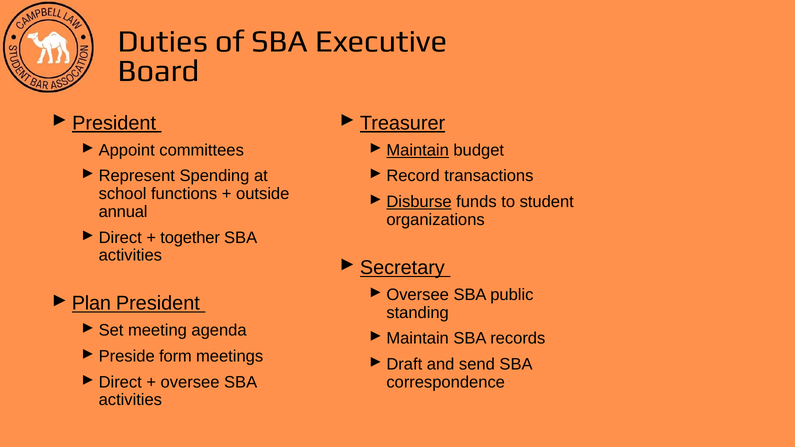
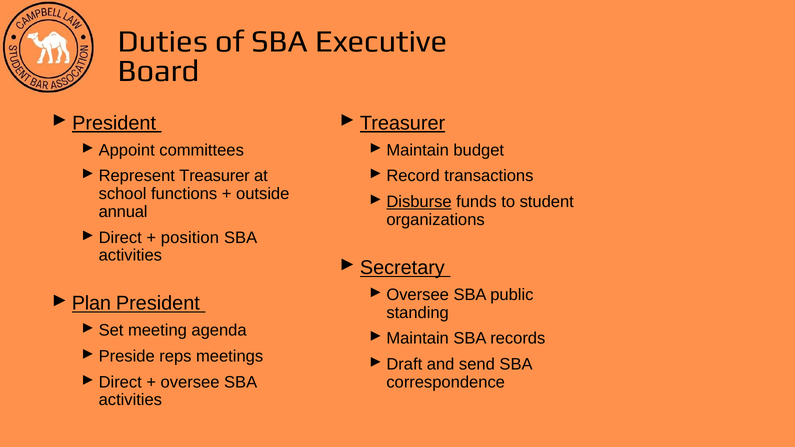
Maintain underline: present -> none (418, 150)
Represent Spending: Spending -> Treasurer (215, 176)
together: together -> position (190, 238)
form: form -> reps (175, 356)
